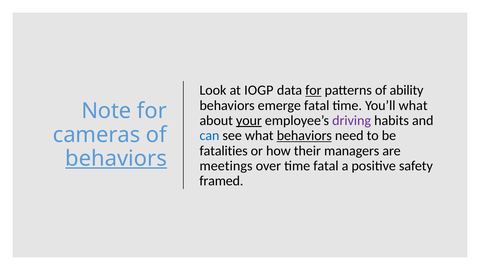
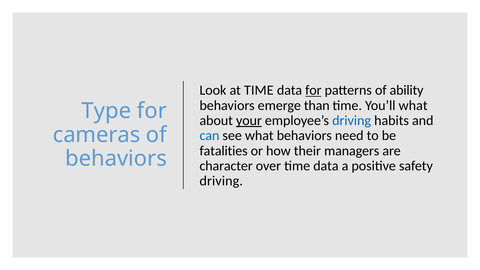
at IOGP: IOGP -> TIME (259, 90)
emerge fatal: fatal -> than (317, 105)
Note: Note -> Type (106, 111)
driving colour: purple -> blue (352, 121)
behaviors underline: present -> none (304, 136)
behaviors underline: present -> none (116, 159)
meetings: meetings -> character (226, 166)
over time fatal: fatal -> data (326, 166)
framed: framed -> driving (221, 181)
